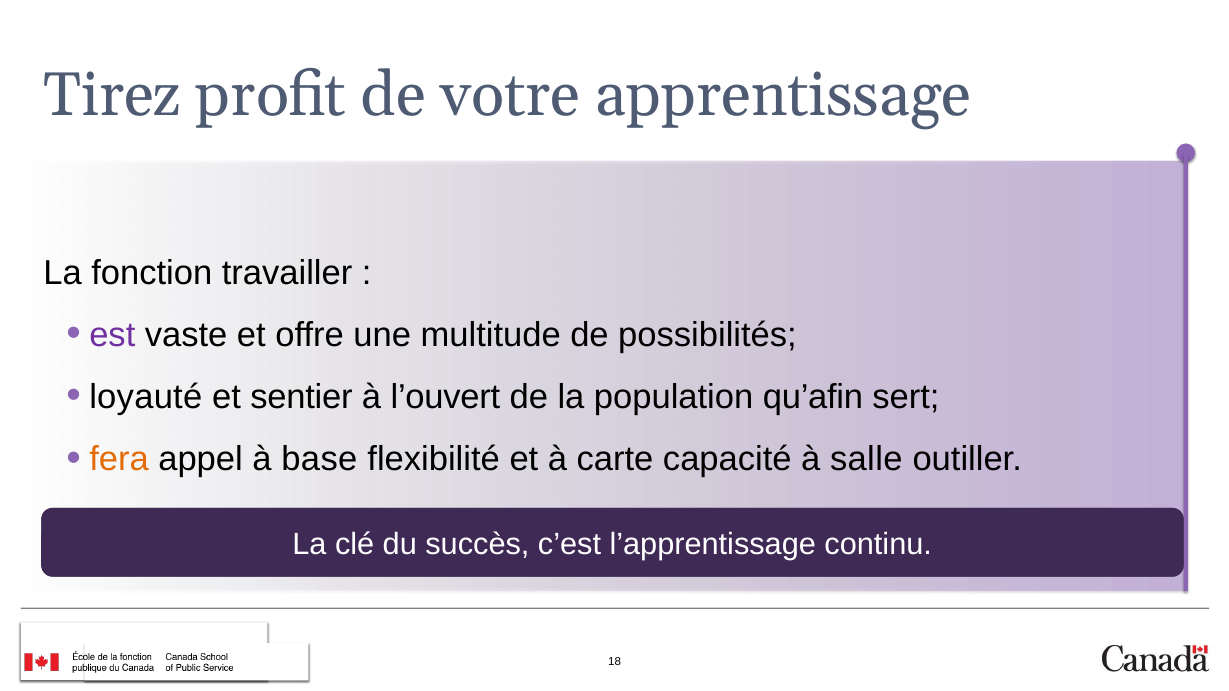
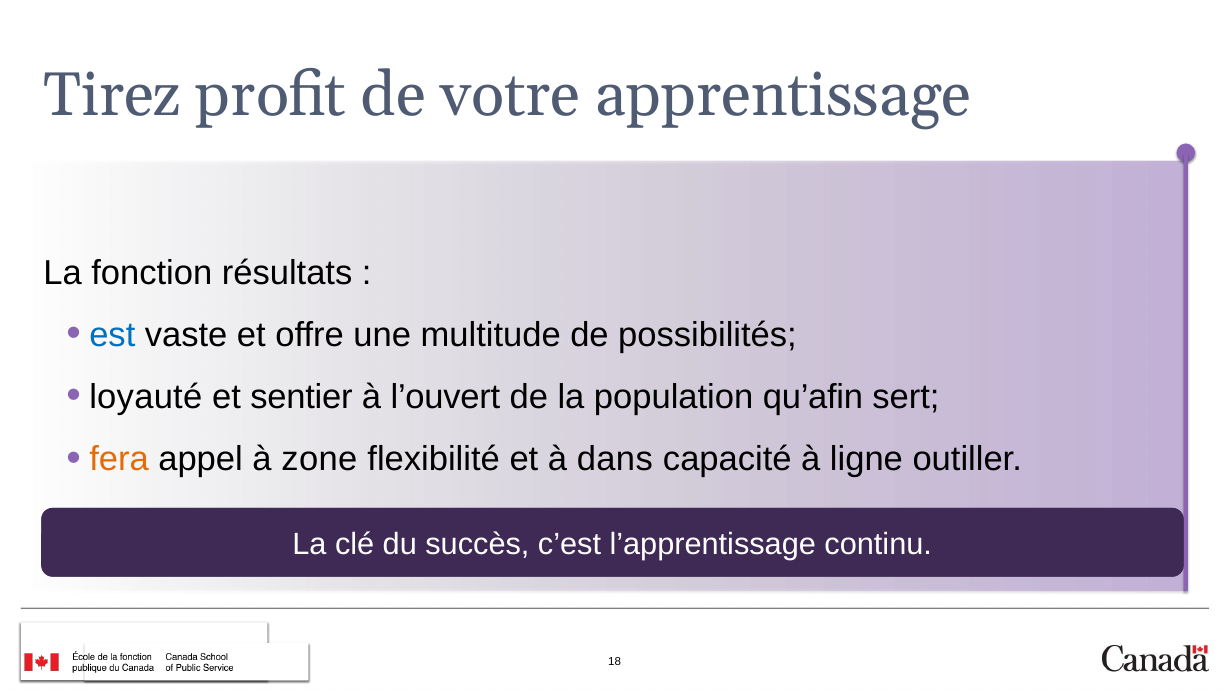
travailler: travailler -> résultats (287, 273)
est colour: purple -> blue (112, 335)
base: base -> zone (319, 459)
carte: carte -> dans (615, 459)
salle: salle -> ligne (866, 459)
